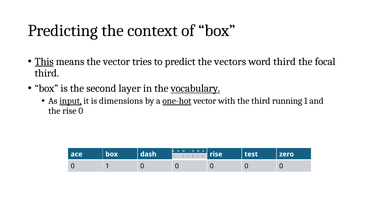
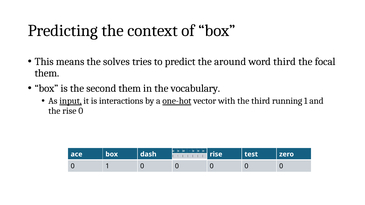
This underline: present -> none (44, 62)
the vector: vector -> solves (116, 62)
vectors: vectors -> around (230, 62)
third: third -> them (47, 73)
second layer: layer -> them (130, 89)
vocabulary underline: present -> none (195, 89)
dimensions: dimensions -> interactions (121, 101)
